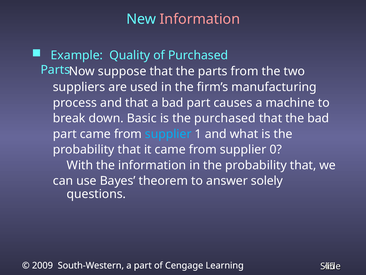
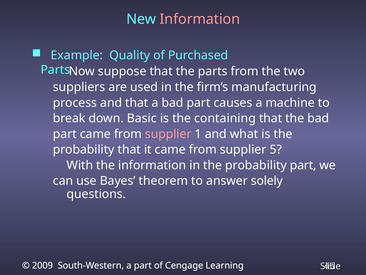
the purchased: purchased -> containing (225, 118)
supplier colour: light blue -> pink (168, 134)
0: 0 -> 5 (276, 149)
in the probability that: that -> part (303, 165)
